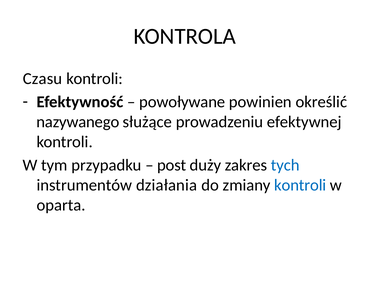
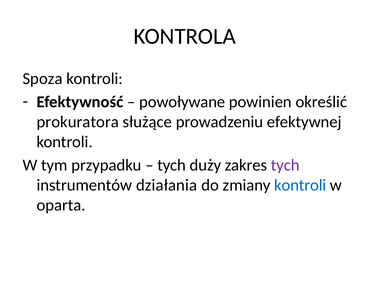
Czasu: Czasu -> Spoza (43, 79)
nazywanego: nazywanego -> prokuratora (78, 122)
post: post -> tych (172, 165)
tych colour: blue -> purple (285, 165)
